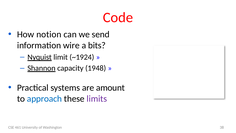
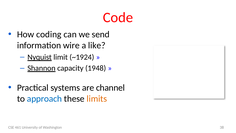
notion: notion -> coding (49, 34)
bits: bits -> like (97, 45)
amount: amount -> channel (110, 88)
limits colour: purple -> orange (97, 99)
